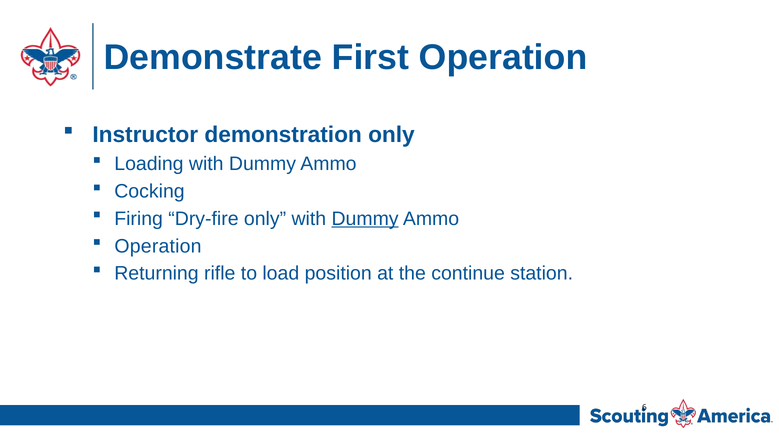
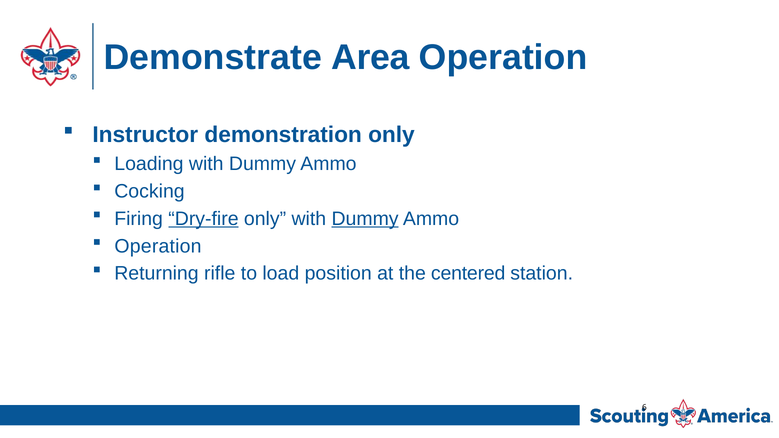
First: First -> Area (371, 57)
Dry-fire underline: none -> present (203, 219)
continue: continue -> centered (468, 274)
